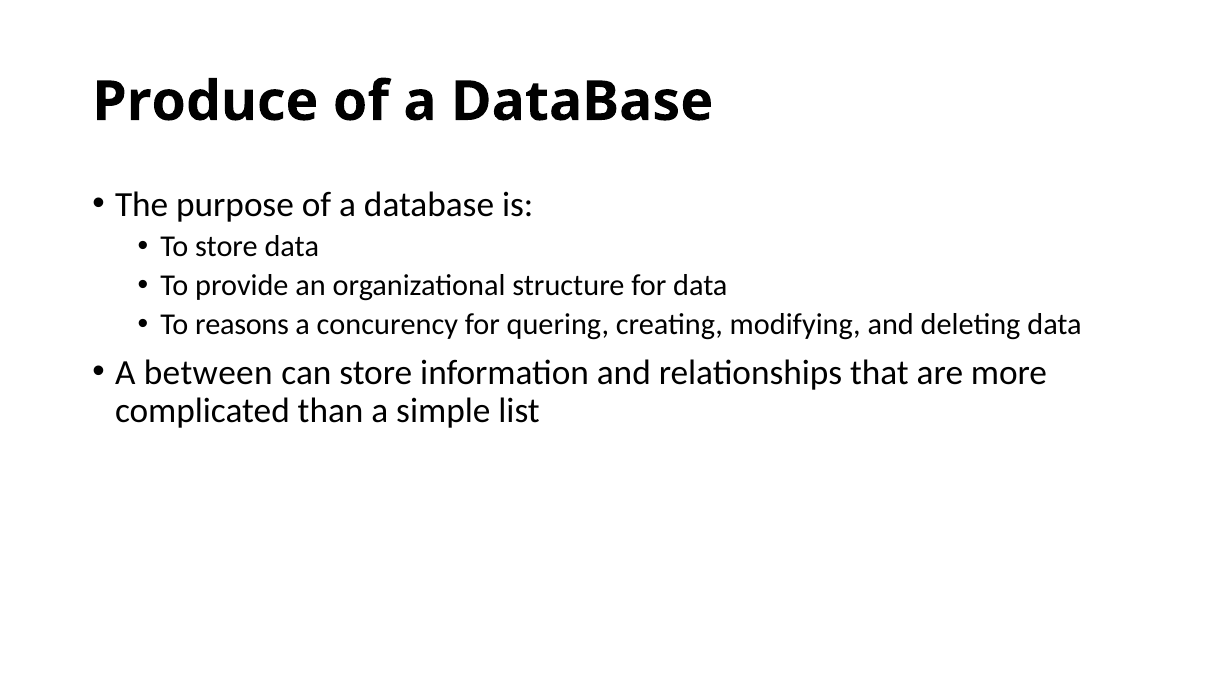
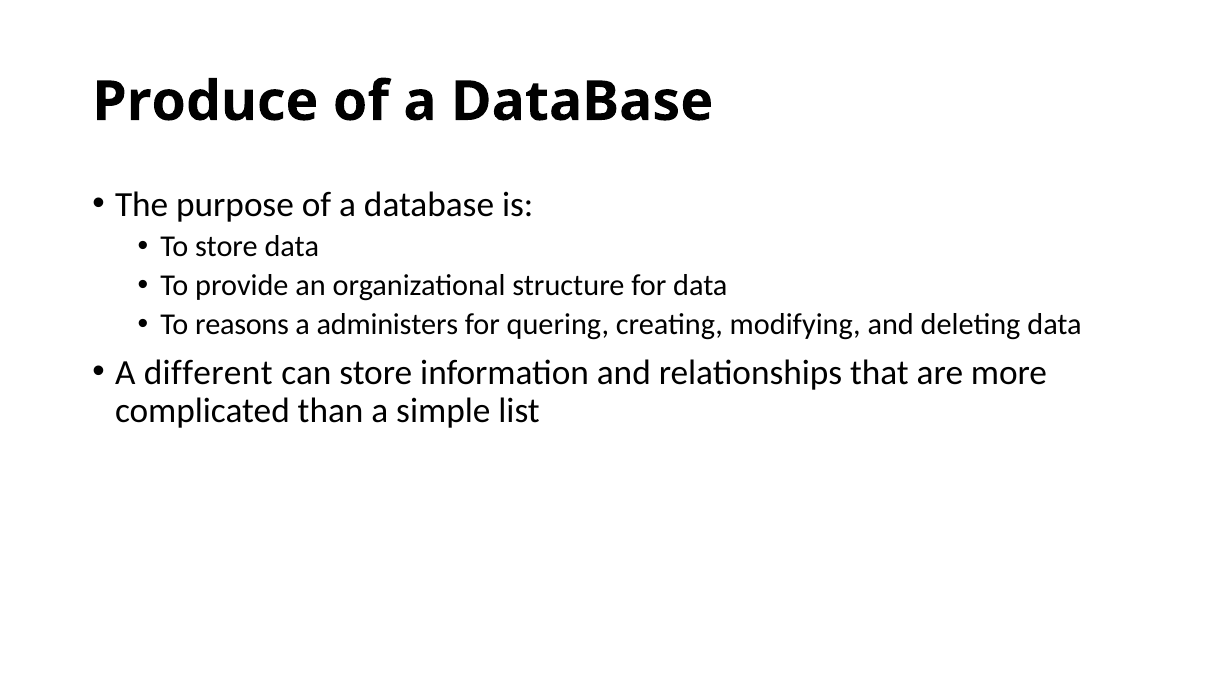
concurency: concurency -> administers (387, 324)
between: between -> different (208, 372)
